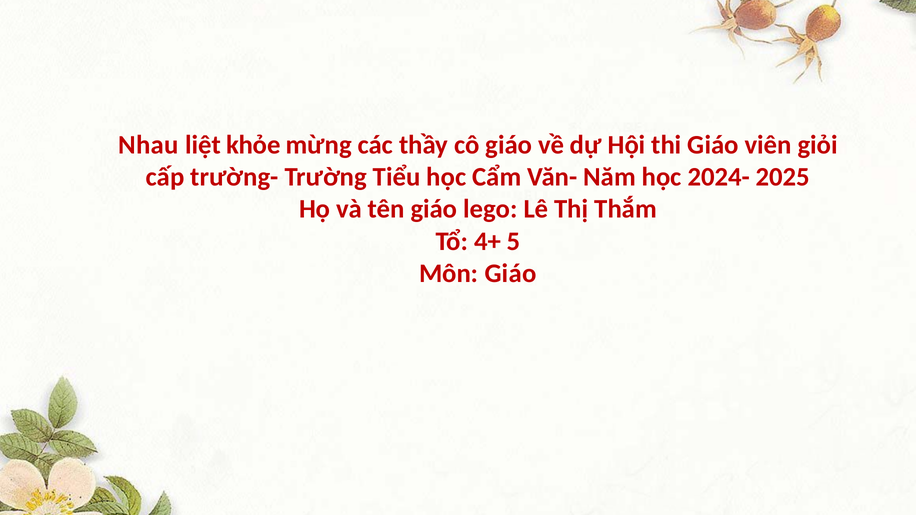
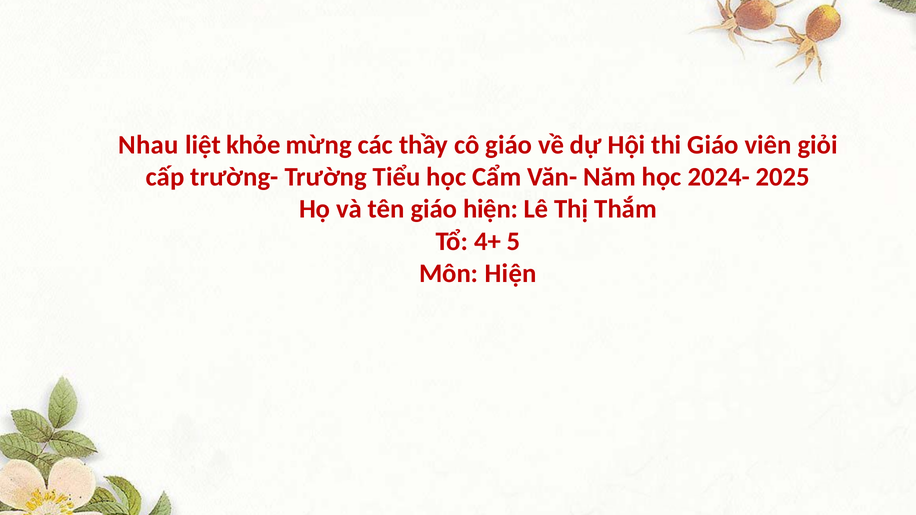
giáo lego: lego -> hiện (491, 209)
Môn Giáo: Giáo -> Hiện (511, 273)
